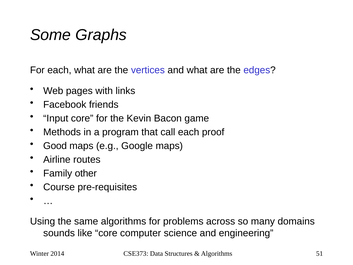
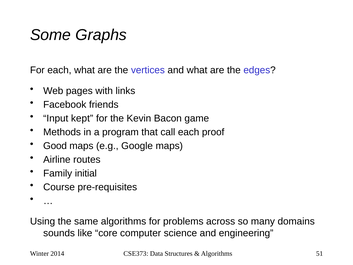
Input core: core -> kept (82, 118)
other: other -> initial (86, 173)
